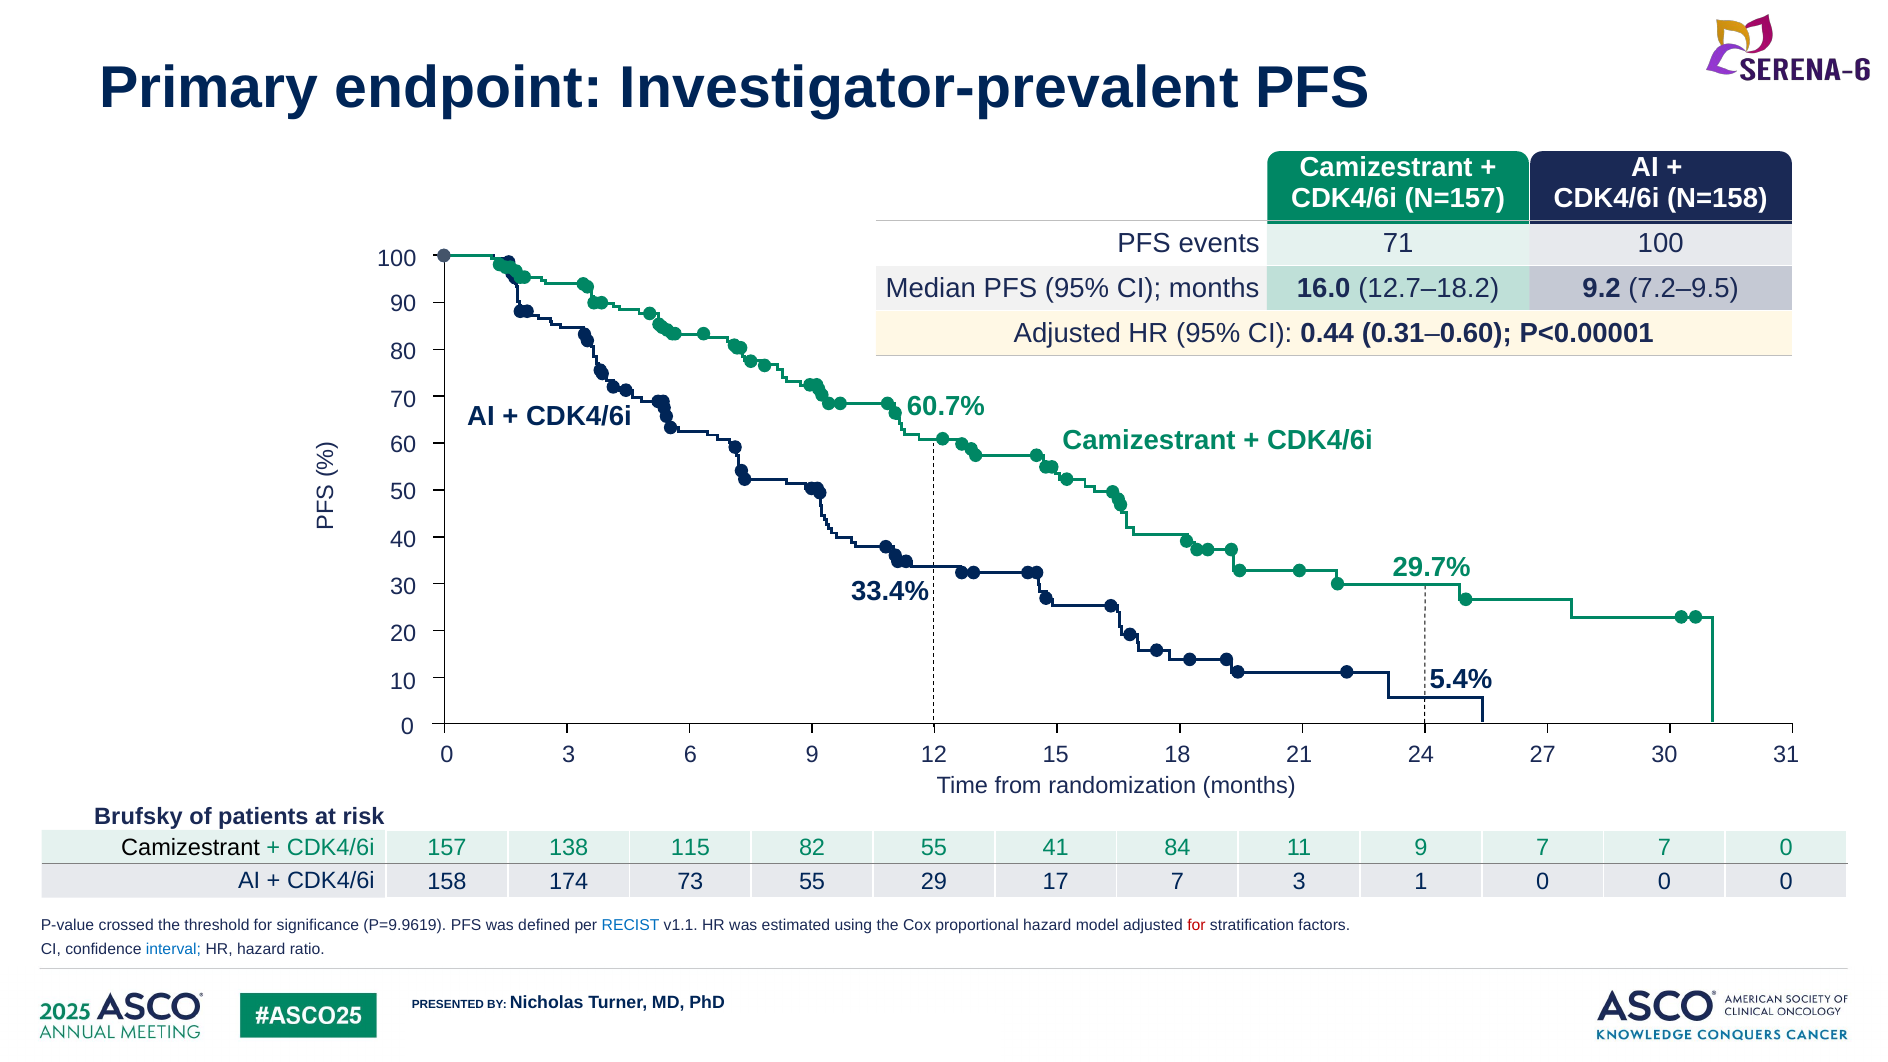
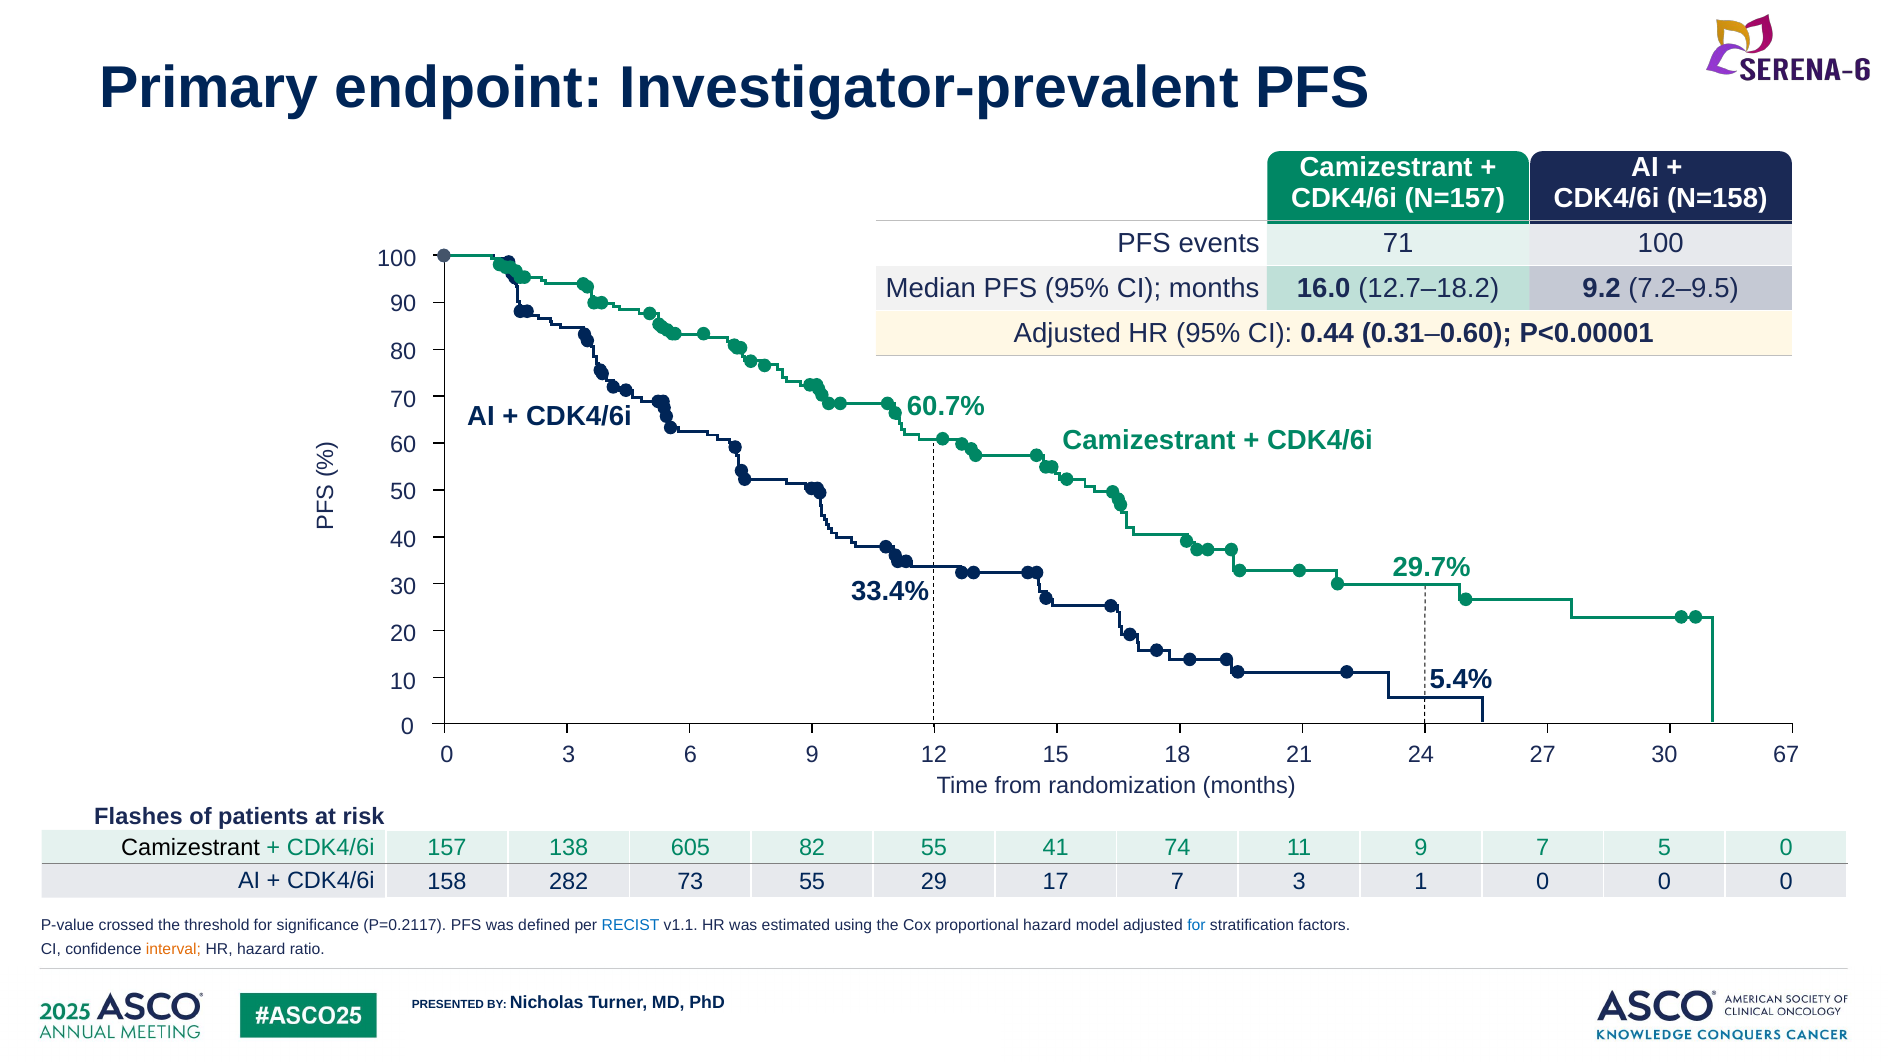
31: 31 -> 67 (1786, 755)
Brufsky: Brufsky -> Flashes (138, 817)
115: 115 -> 605 (690, 848)
84: 84 -> 74 (1177, 848)
7 7: 7 -> 5 (1664, 848)
174: 174 -> 282 (569, 882)
P=9.9619: P=9.9619 -> P=0.2117 (405, 926)
for colour: red -> blue (1196, 926)
interval colour: blue -> orange (173, 949)
